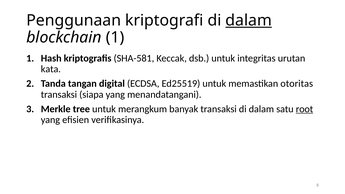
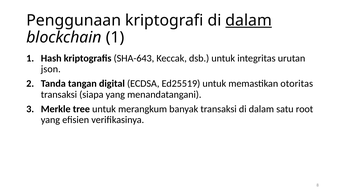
SHA-581: SHA-581 -> SHA-643 (134, 58)
kata: kata -> json (51, 69)
root underline: present -> none (304, 109)
